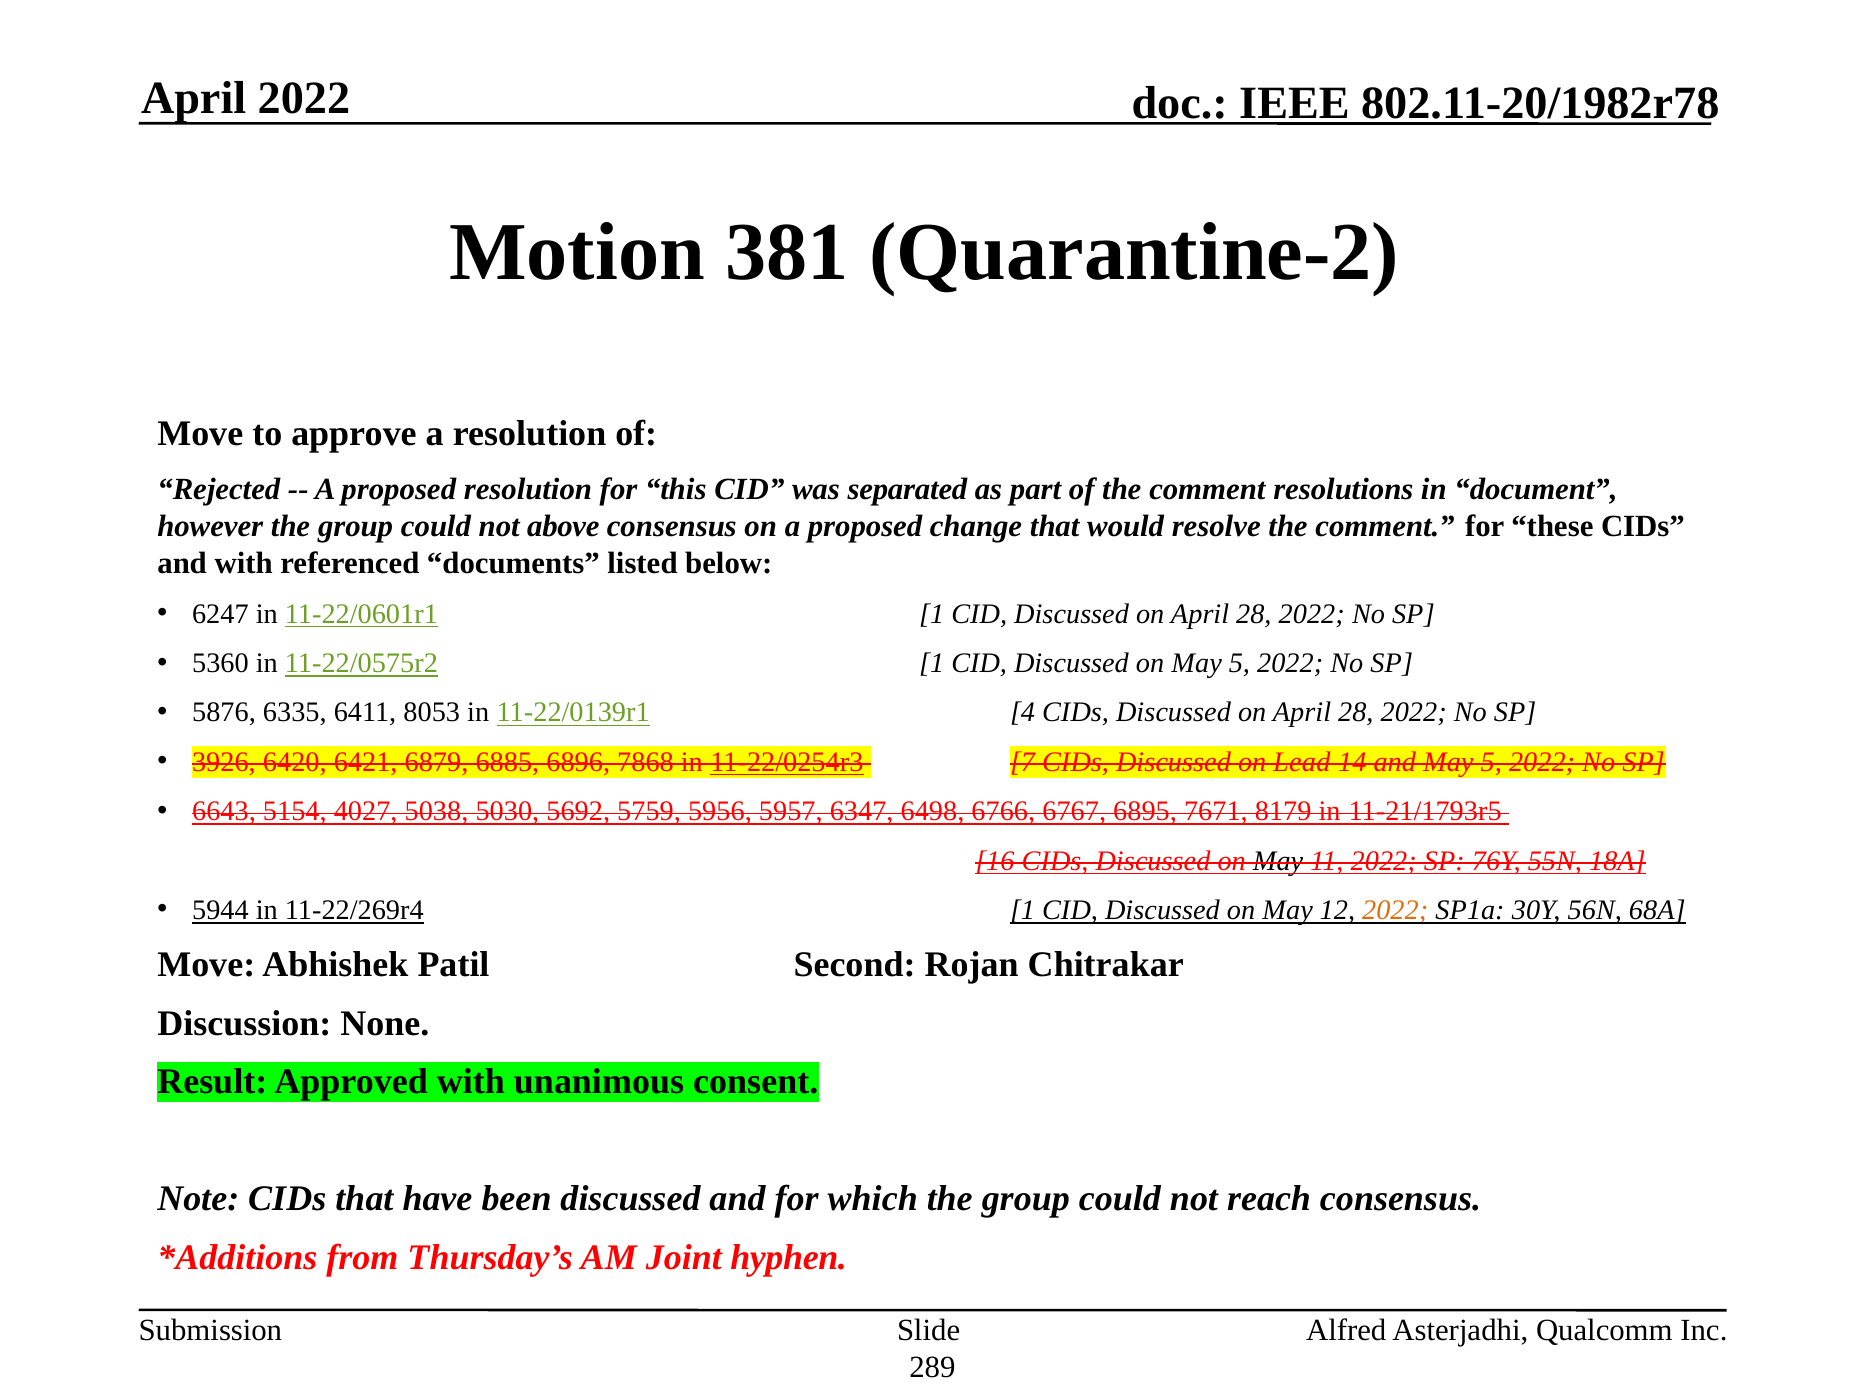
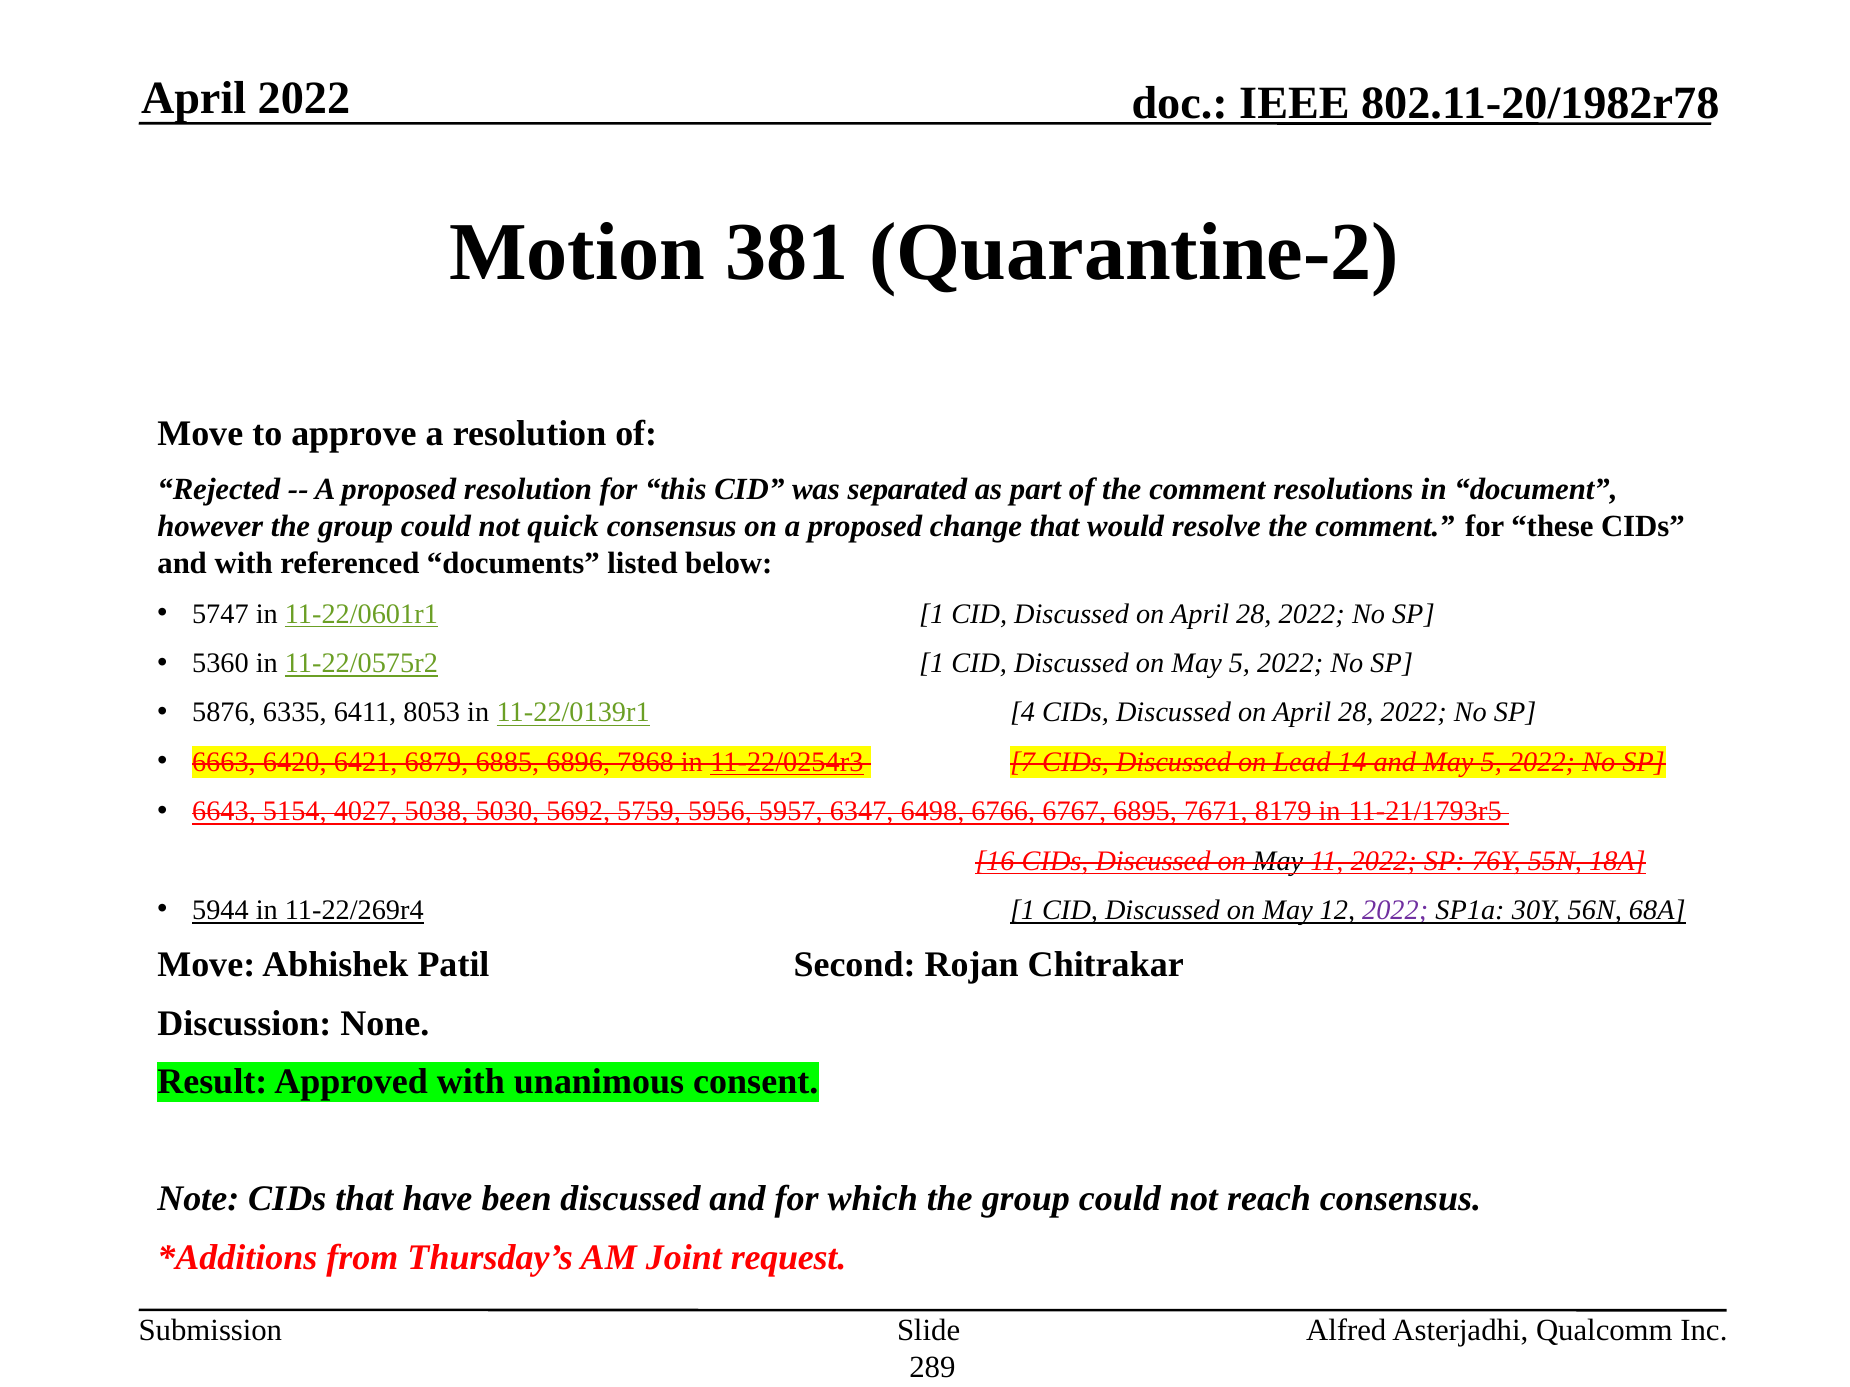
above: above -> quick (563, 526)
6247: 6247 -> 5747 (220, 614)
3926: 3926 -> 6663 (224, 762)
2022 colour: orange -> purple (1395, 910)
hyphen: hyphen -> request (789, 1258)
